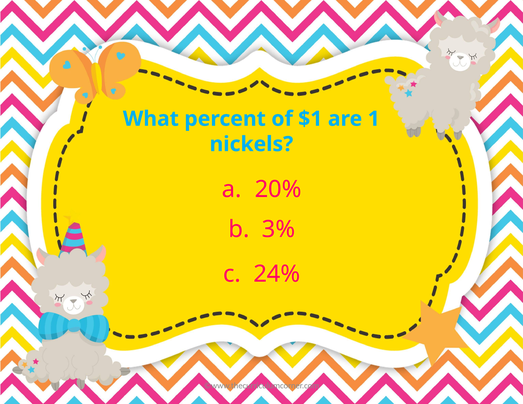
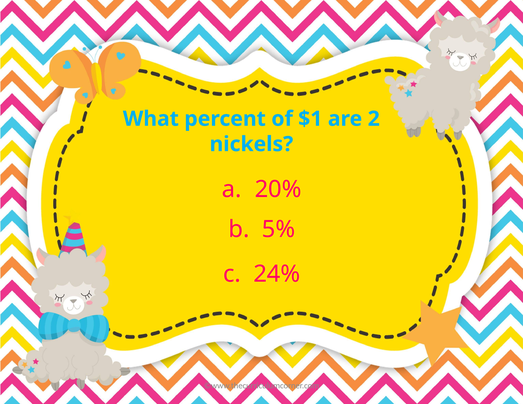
1: 1 -> 2 (374, 119)
3%: 3% -> 5% (278, 229)
